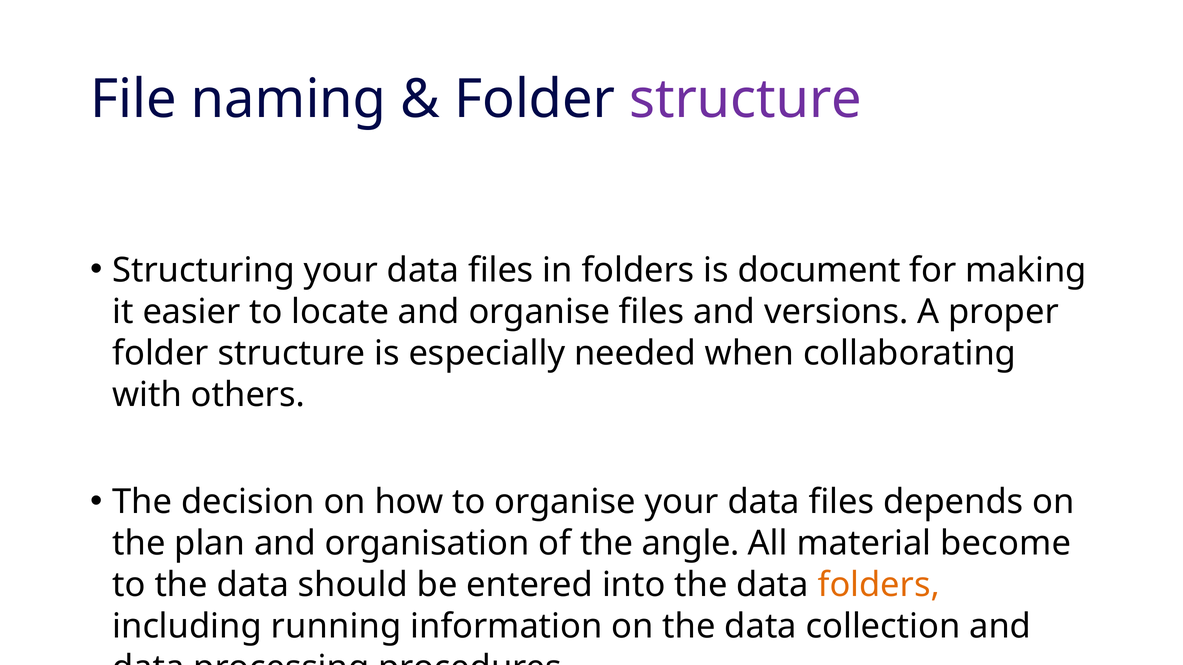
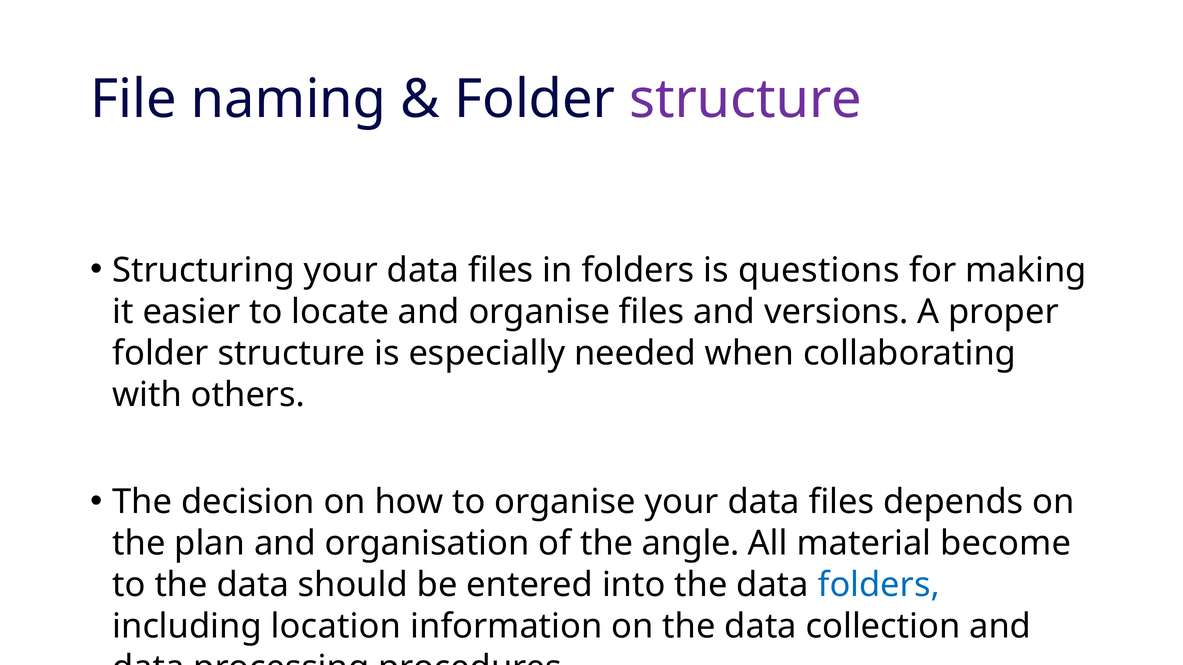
document: document -> questions (819, 271)
folders colour: orange -> blue (879, 585)
running: running -> location (336, 627)
